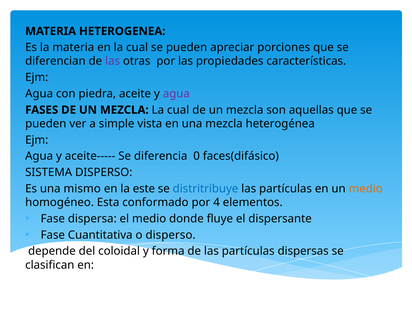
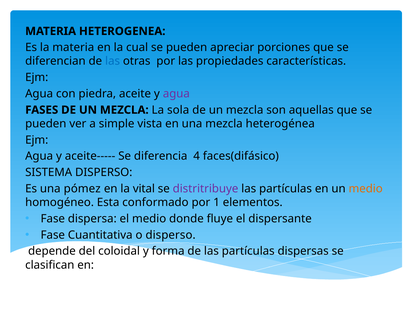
las colour: purple -> blue (113, 61)
MEZCLA La cual: cual -> sola (178, 110)
0: 0 -> 4 (197, 156)
mismo: mismo -> pómez (82, 189)
este: este -> vital (144, 189)
distritribuye colour: blue -> purple (206, 189)
4: 4 -> 1 (217, 202)
